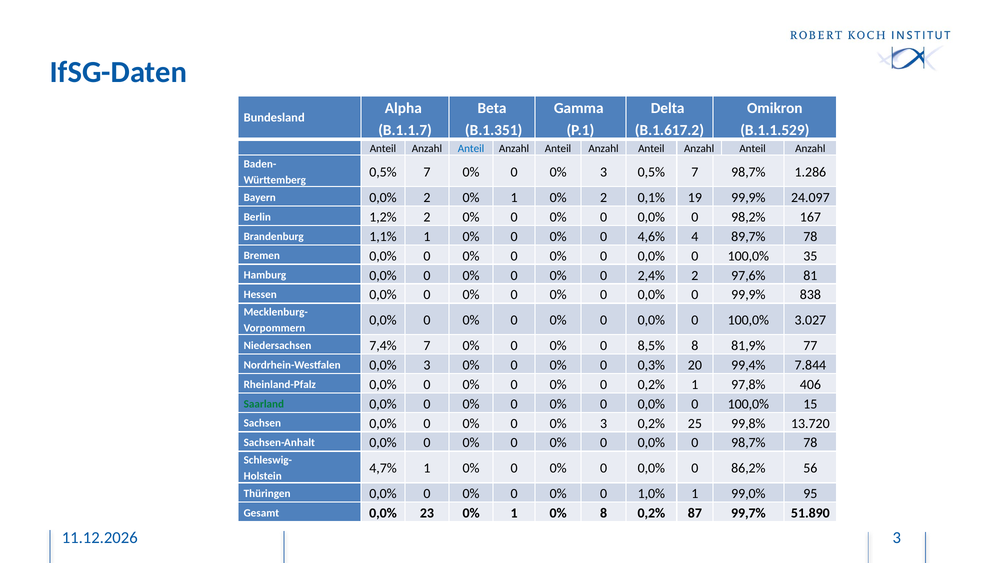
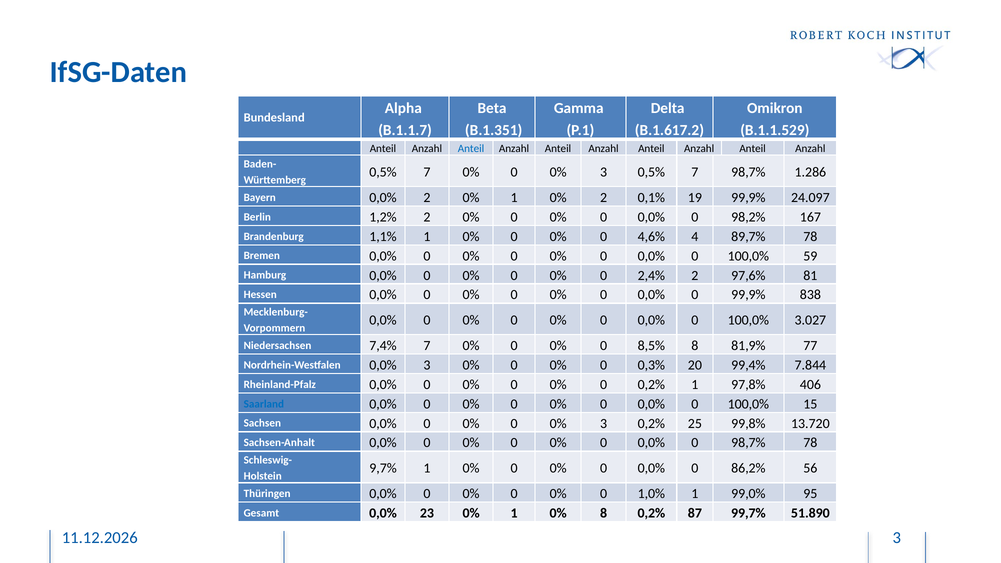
35: 35 -> 59 (810, 256)
Saarland colour: green -> blue (264, 404)
4,7%: 4,7% -> 9,7% (383, 468)
